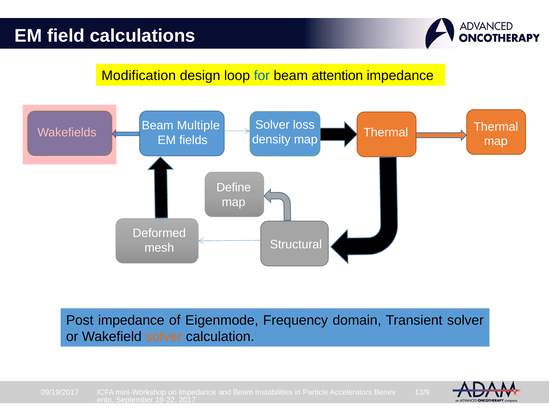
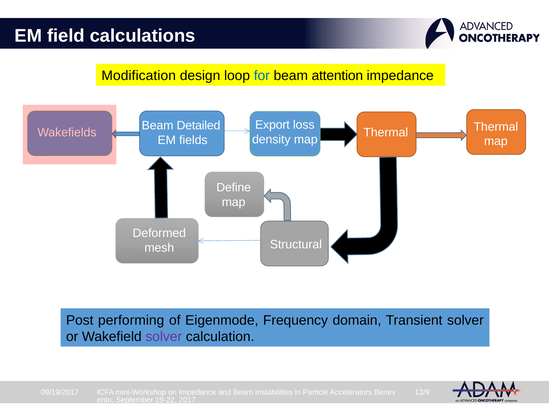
Solver: Solver -> Export (272, 125)
Multiple: Multiple -> Detailed (199, 126)
Post impedance: impedance -> performing (131, 321)
solver colour: orange -> purple (164, 337)
